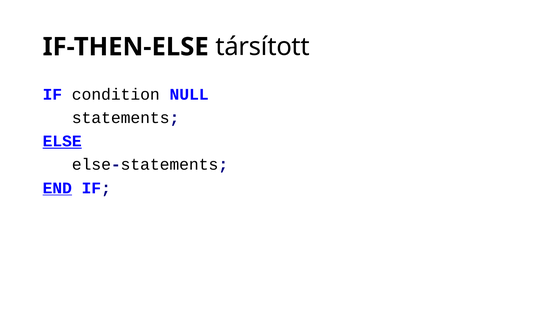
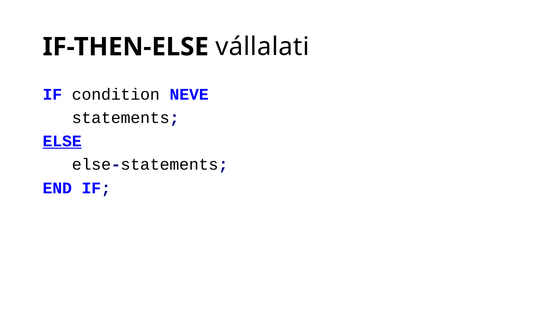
társított: társított -> vállalati (262, 47)
NULL: NULL -> NEVE (189, 95)
END underline: present -> none (57, 188)
